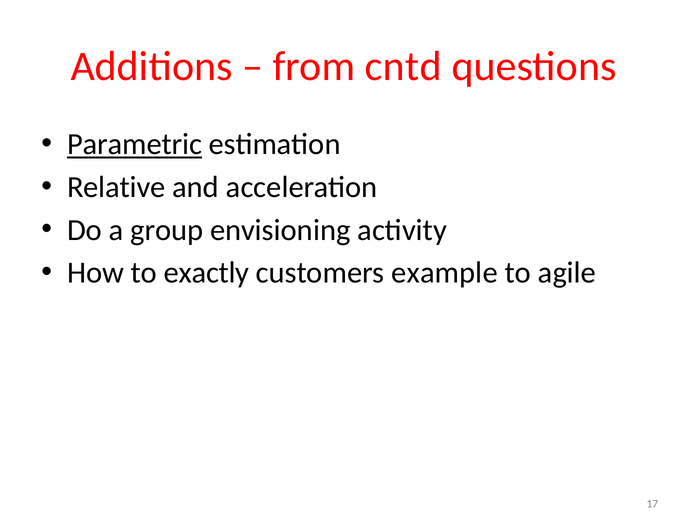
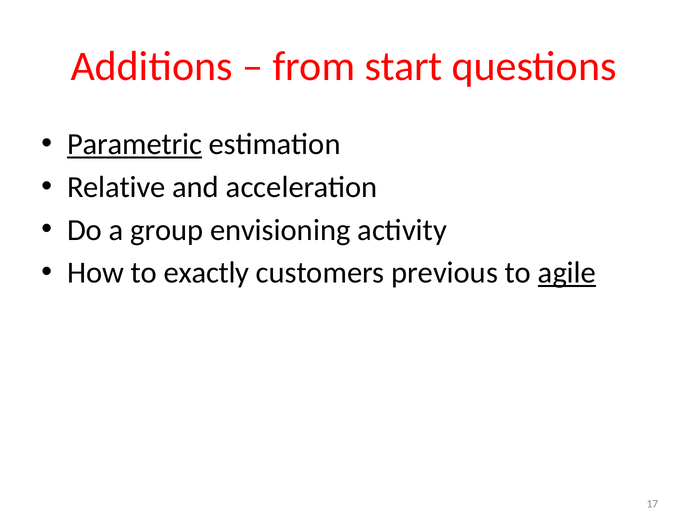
cntd: cntd -> start (404, 67)
example: example -> previous (445, 273)
agile underline: none -> present (567, 273)
